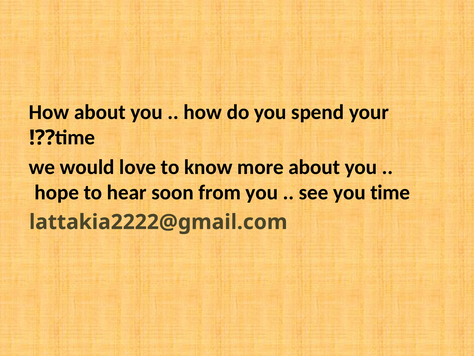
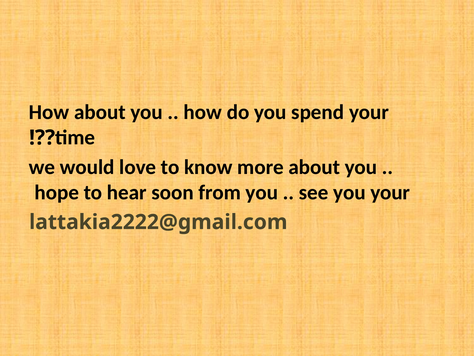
you time: time -> your (390, 192)
